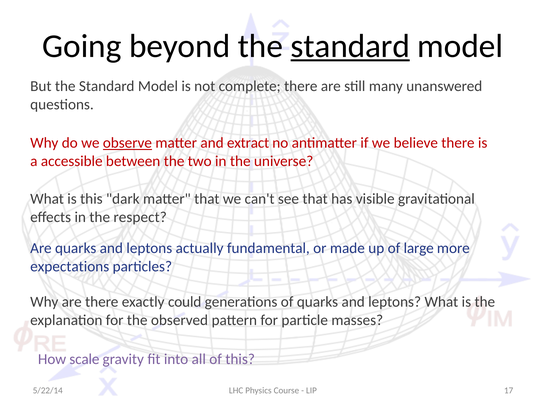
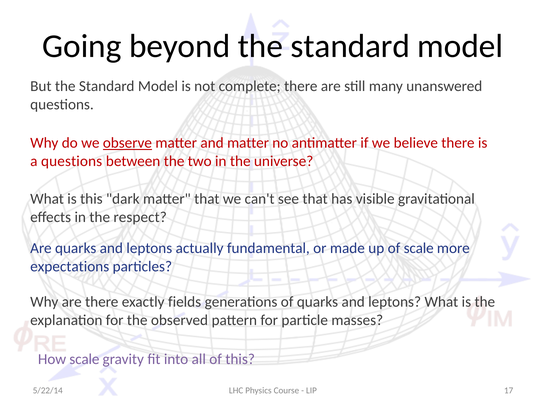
standard underline: present -> none (350, 46)
and extract: extract -> matter (248, 143)
a accessible: accessible -> questions (72, 161)
of large: large -> scale (419, 248)
could: could -> fields (185, 302)
